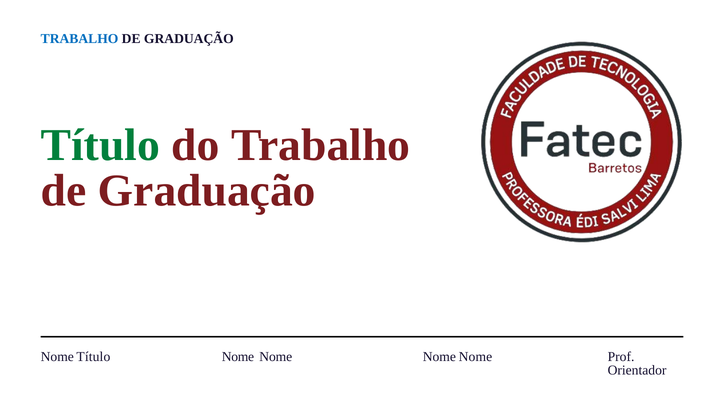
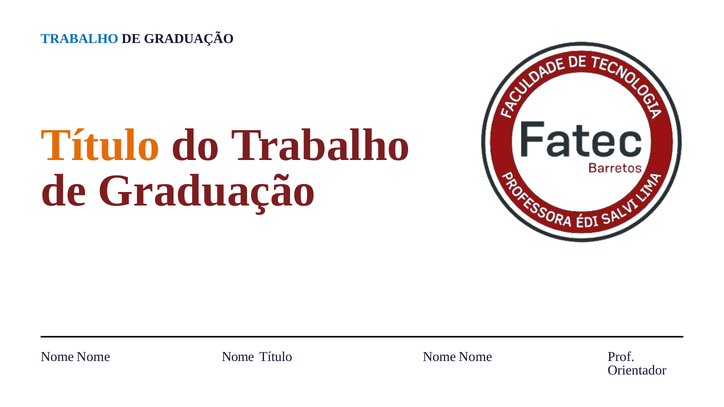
Título colour: green -> orange (100, 145)
Título: Título -> Nome (93, 357)
Nome: Nome -> Título (276, 357)
